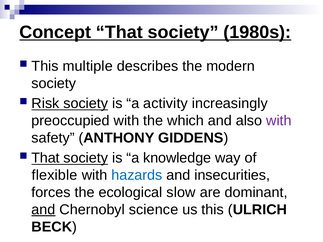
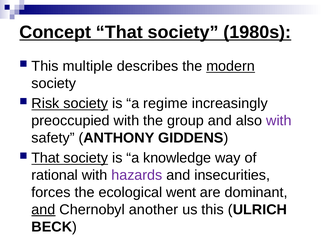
modern underline: none -> present (231, 66)
activity: activity -> regime (165, 104)
which: which -> group (186, 121)
flexible: flexible -> rational (55, 175)
hazards colour: blue -> purple (137, 175)
slow: slow -> went (181, 193)
science: science -> another (154, 210)
